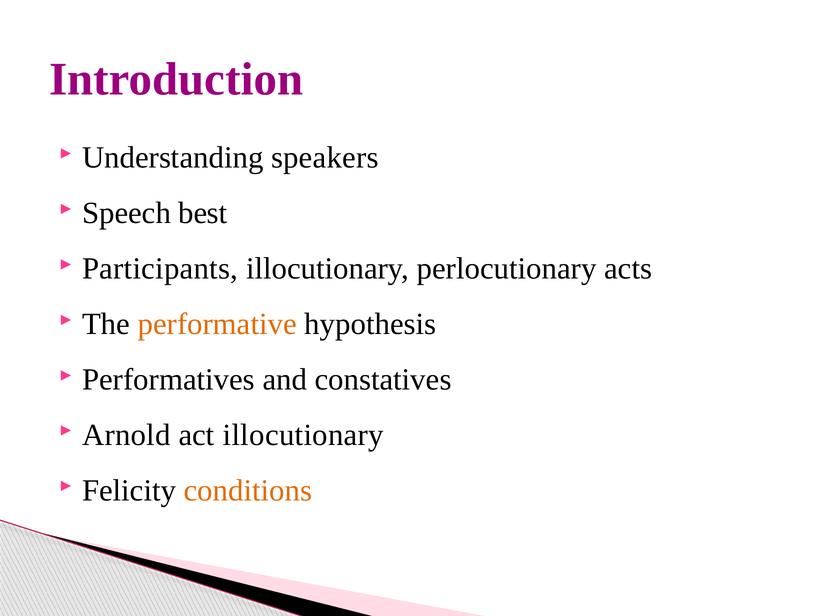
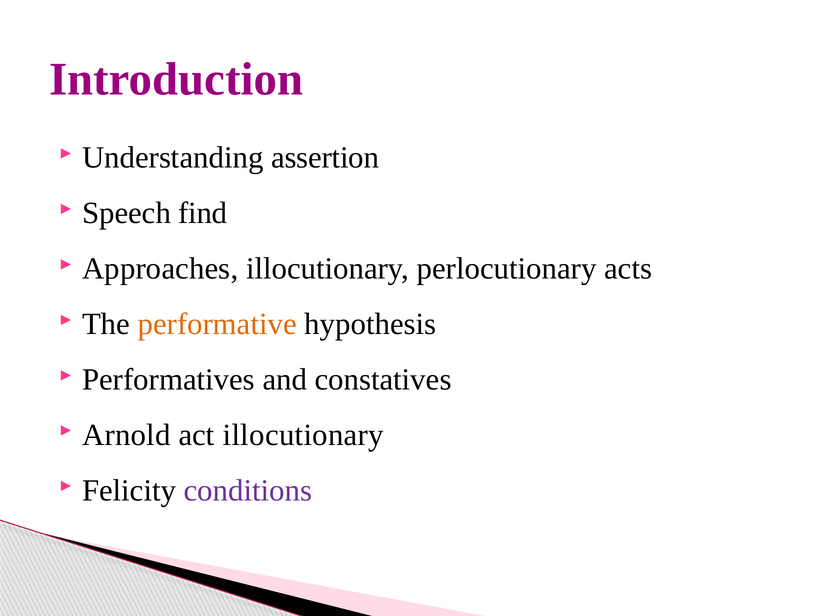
speakers: speakers -> assertion (325, 158)
best: best -> find (203, 213)
Participants: Participants -> Approaches (160, 269)
conditions colour: orange -> purple (248, 491)
